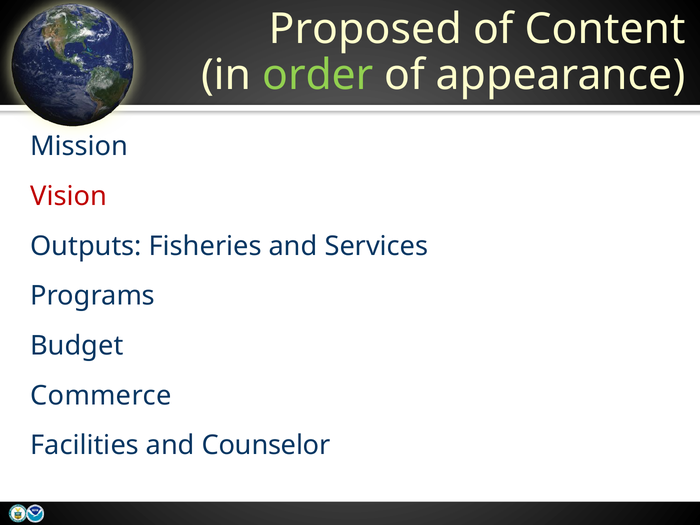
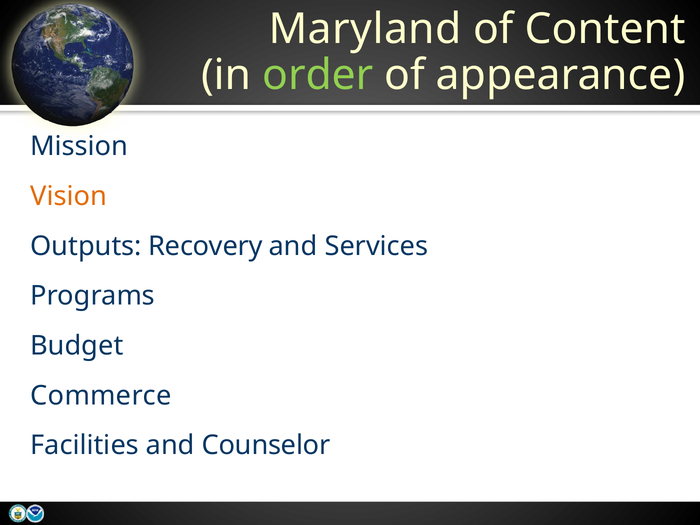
Proposed: Proposed -> Maryland (365, 29)
Vision colour: red -> orange (69, 196)
Fisheries: Fisheries -> Recovery (205, 246)
